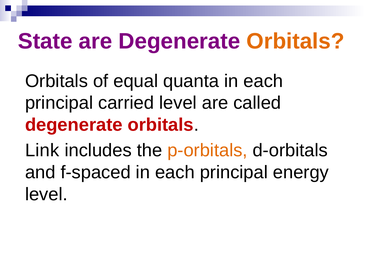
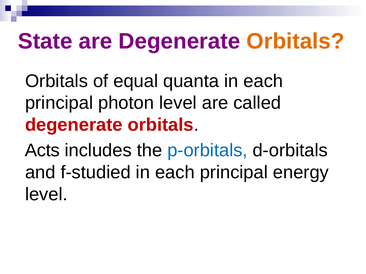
carried: carried -> photon (126, 103)
Link: Link -> Acts (42, 151)
p-orbitals colour: orange -> blue (207, 151)
f-spaced: f-spaced -> f-studied (96, 173)
